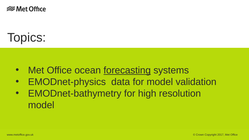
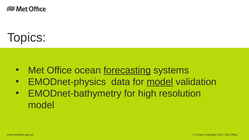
model underline: none -> present (160, 82)
